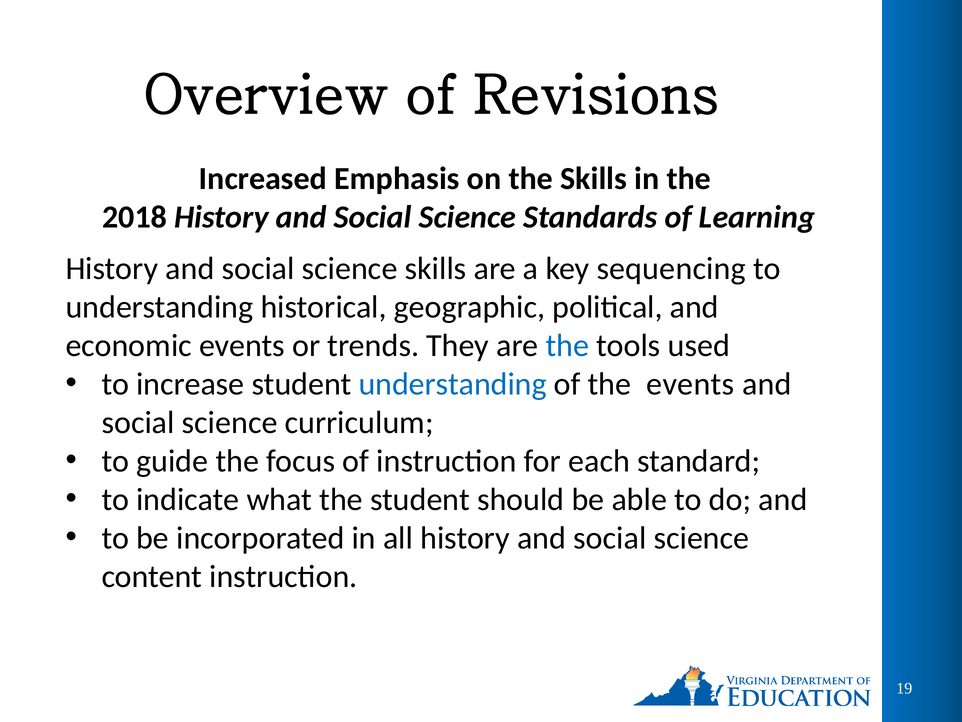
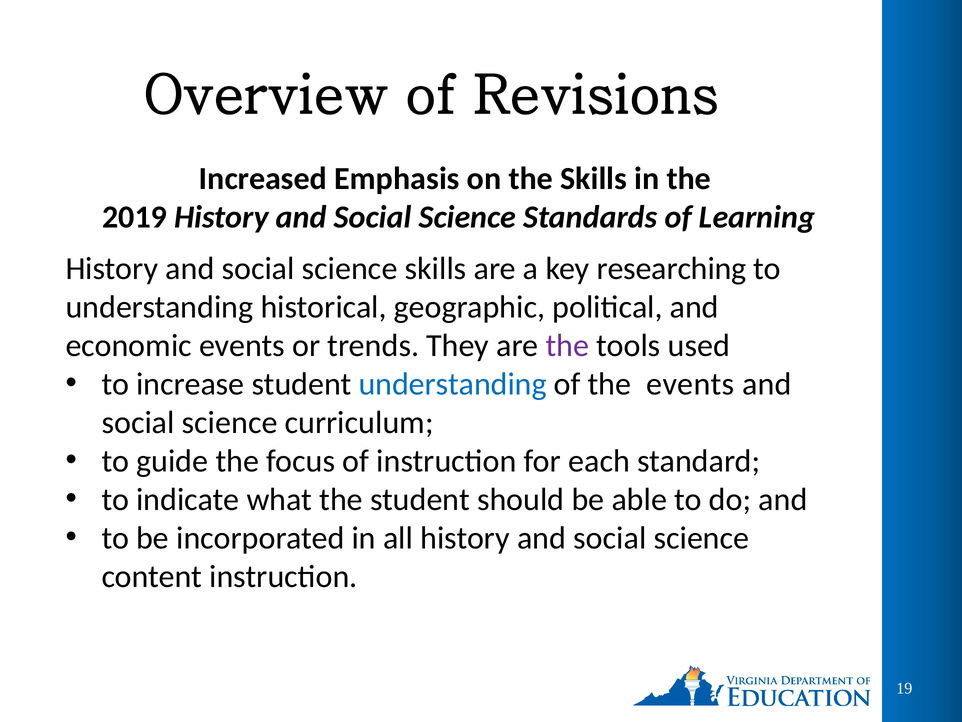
2018: 2018 -> 2019 (135, 217)
sequencing: sequencing -> researching (671, 268)
the colour: blue -> purple (567, 345)
